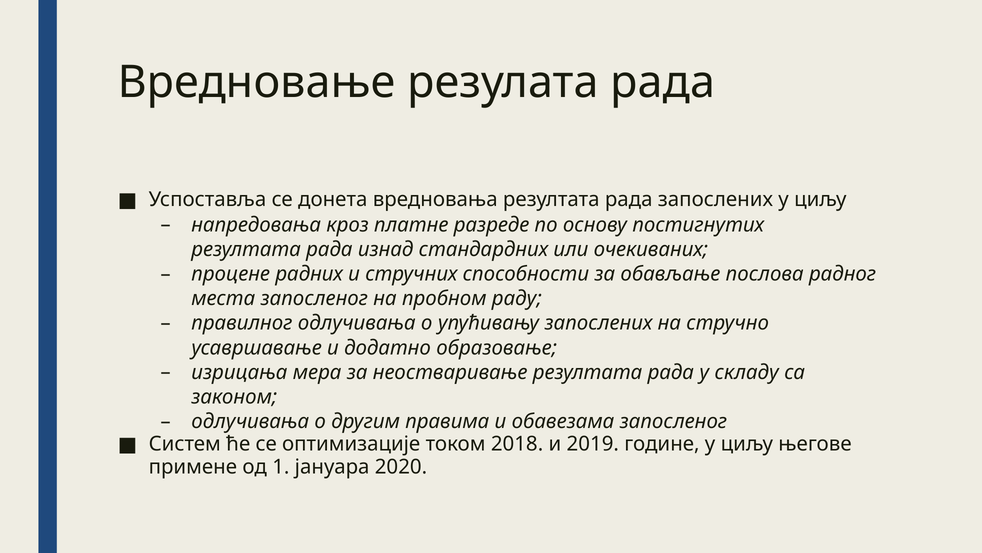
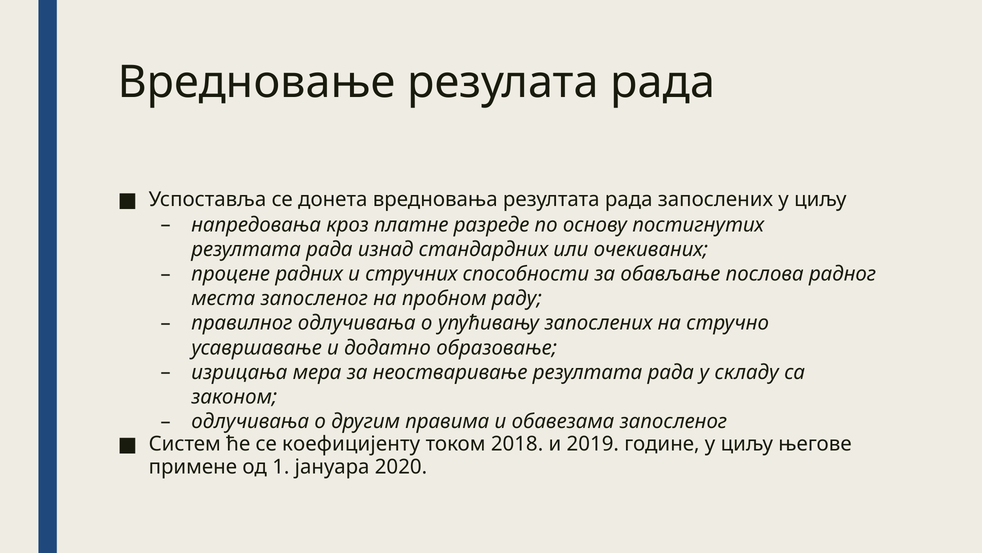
оптимизације: оптимизације -> коефицијенту (351, 444)
